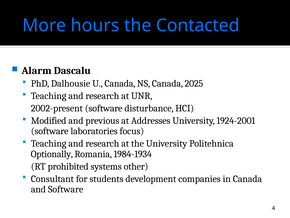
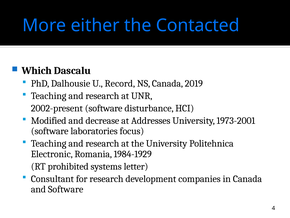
hours: hours -> either (95, 25)
Alarm: Alarm -> Which (37, 71)
U Canada: Canada -> Record (120, 83)
2025: 2025 -> 2019 (194, 83)
previous: previous -> decrease (102, 120)
1924-2001: 1924-2001 -> 1973-2001 (236, 120)
Optionally: Optionally -> Electronic (52, 154)
1984-1934: 1984-1934 -> 1984-1929 (133, 154)
other: other -> letter (136, 166)
for students: students -> research (106, 178)
